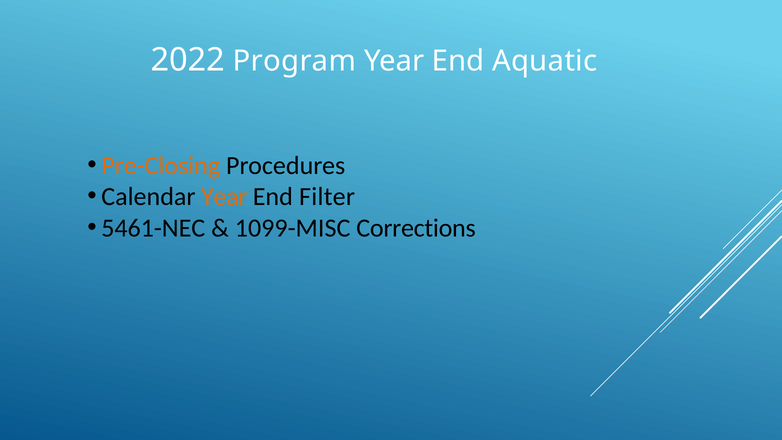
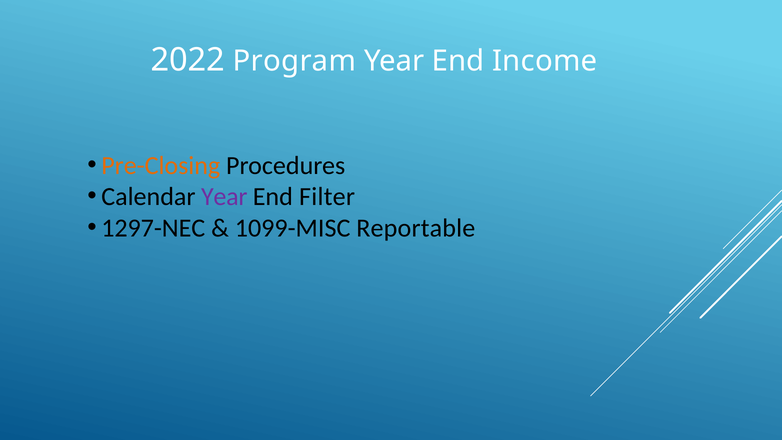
Aquatic: Aquatic -> Income (545, 61)
Year colour: orange -> purple (224, 197)
5461-NEC: 5461-NEC -> 1297-NEC (153, 228)
Corrections: Corrections -> Reportable (416, 228)
